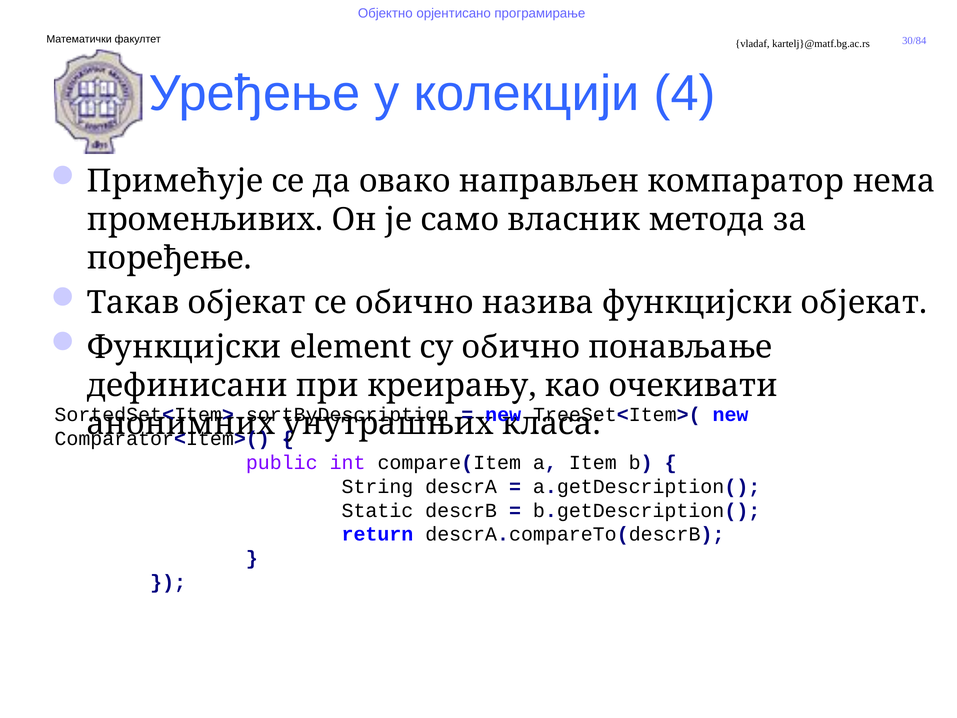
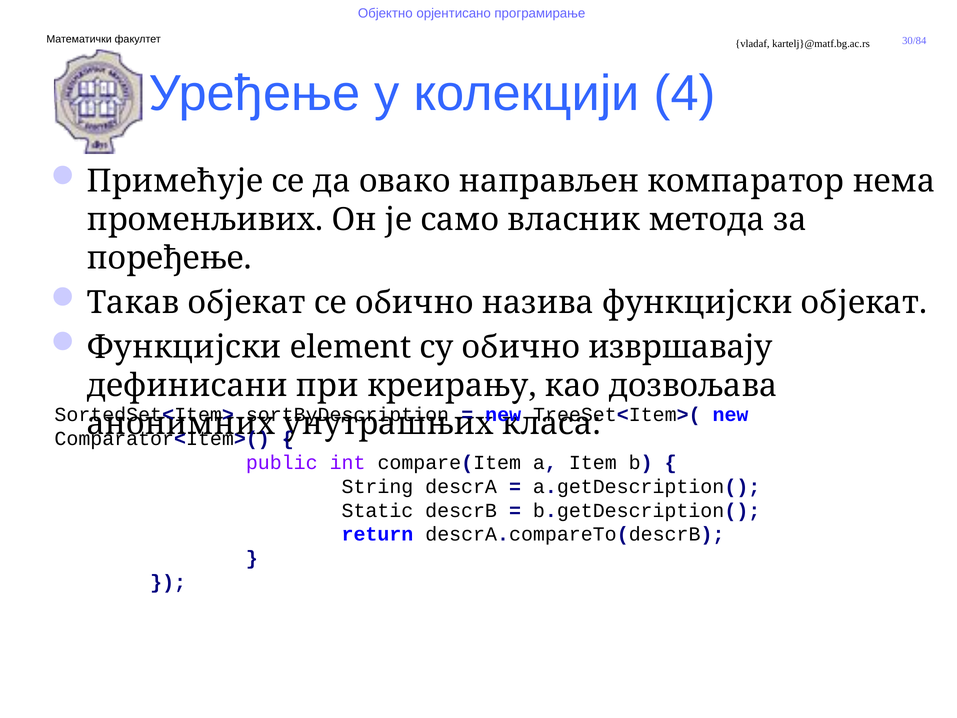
понављање: понављање -> извршавају (680, 347)
очекивати: очекивати -> дозвољава (693, 386)
